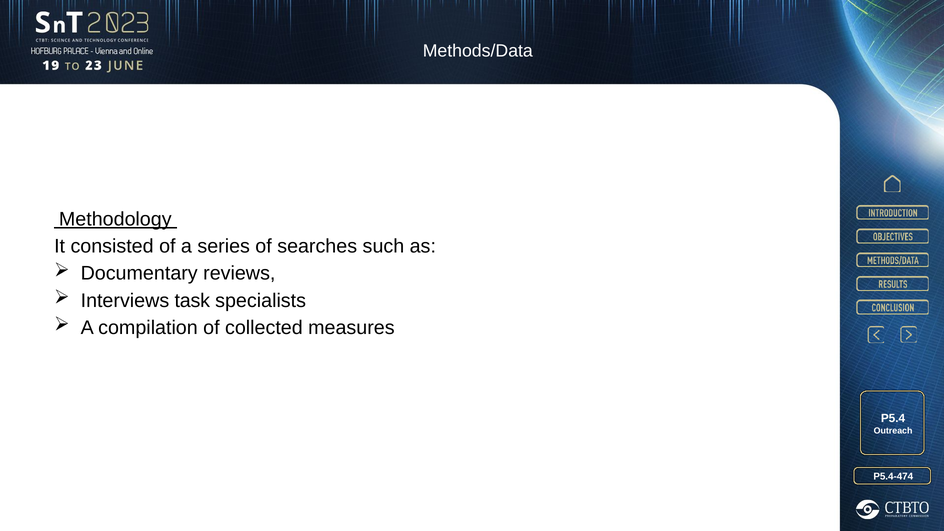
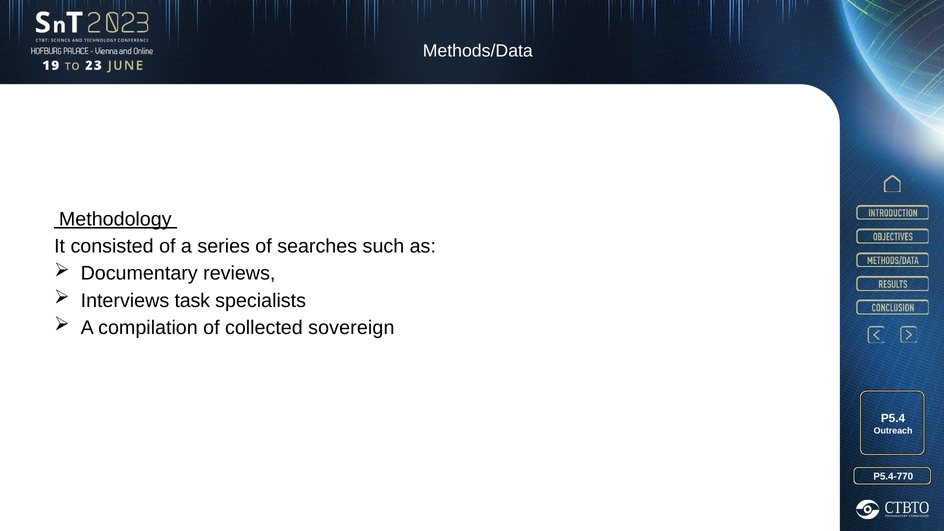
measures: measures -> sovereign (351, 328)
P5.4-474: P5.4-474 -> P5.4-770 (893, 477)
